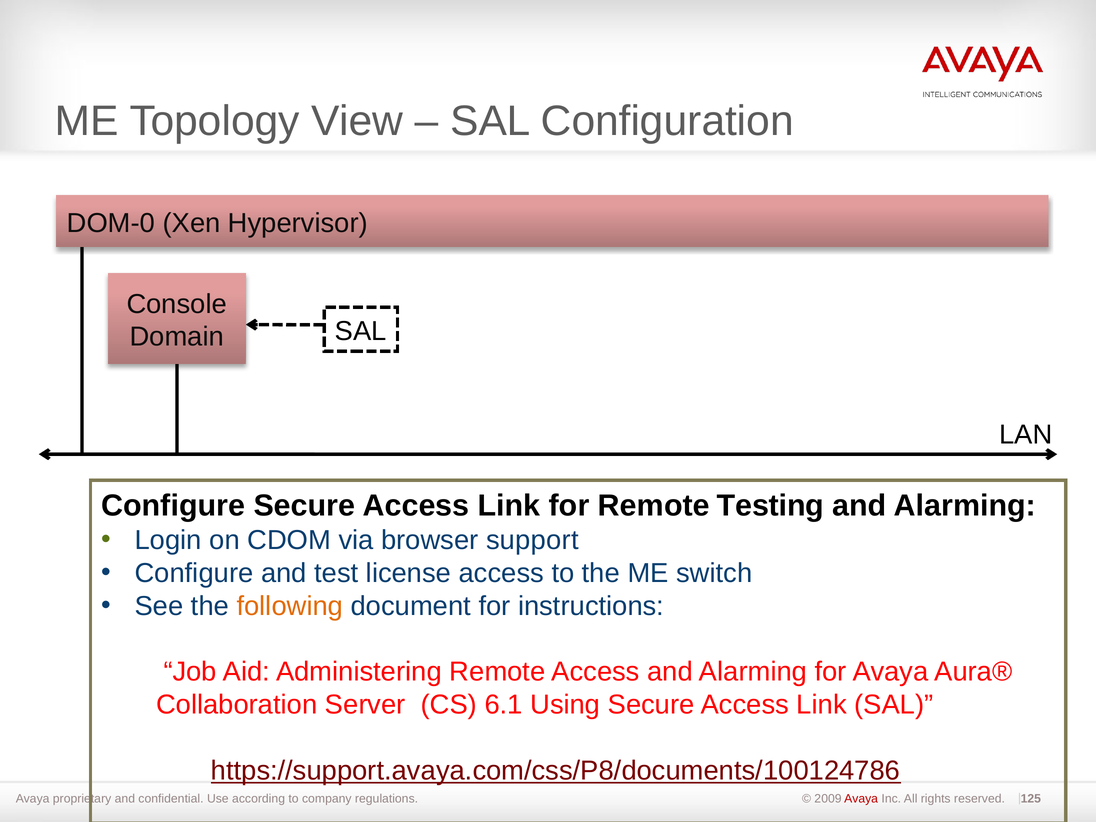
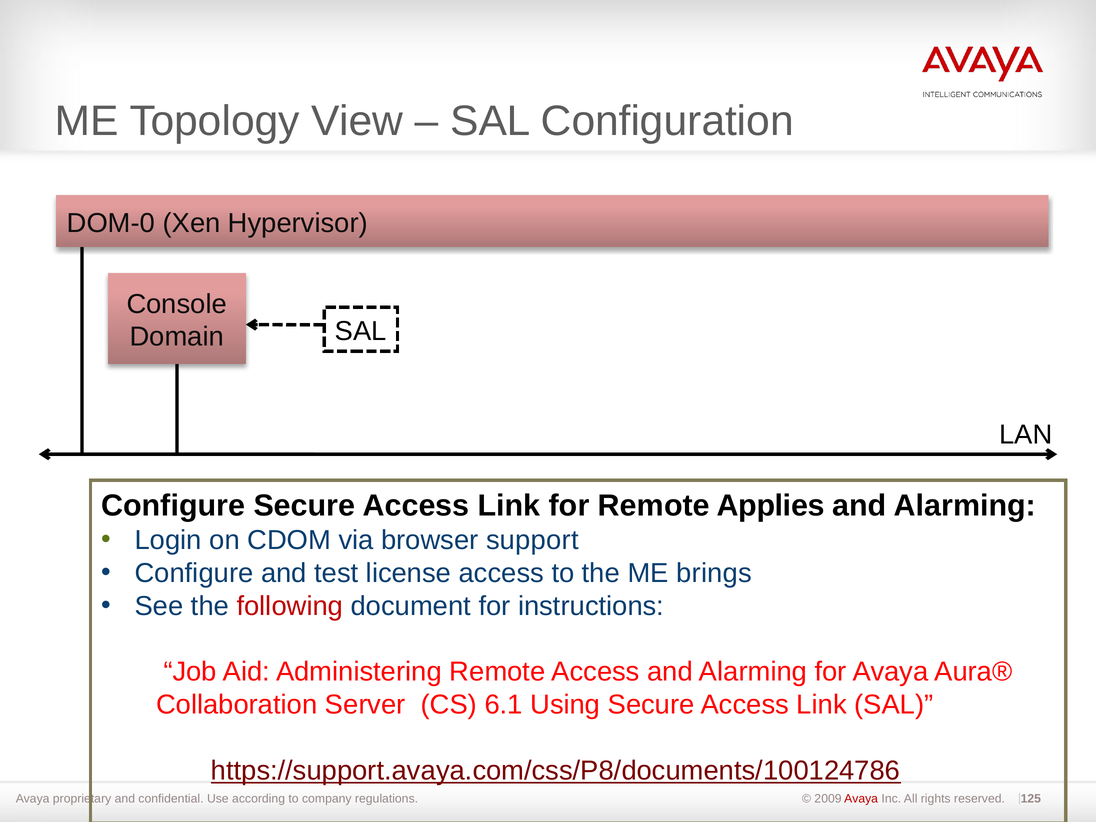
Testing: Testing -> Applies (771, 506)
switch: switch -> brings (714, 573)
following colour: orange -> red (290, 606)
